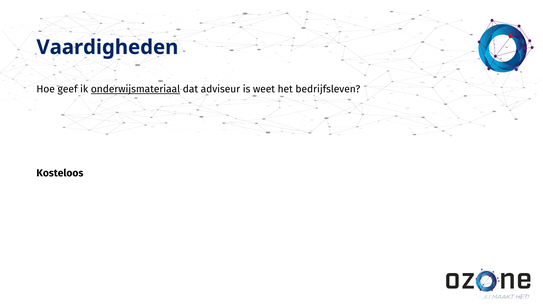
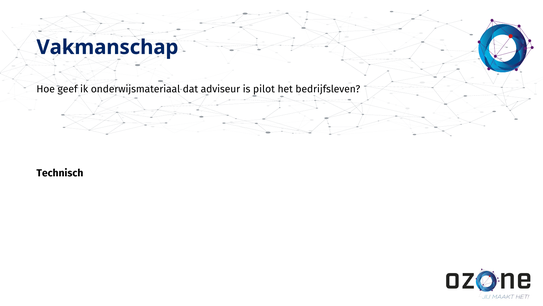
Vaardigheden: Vaardigheden -> Vakmanschap (107, 47)
onderwijsmateriaal underline: present -> none (136, 89)
weet: weet -> pilot (264, 89)
Kosteloos: Kosteloos -> Technisch (60, 173)
